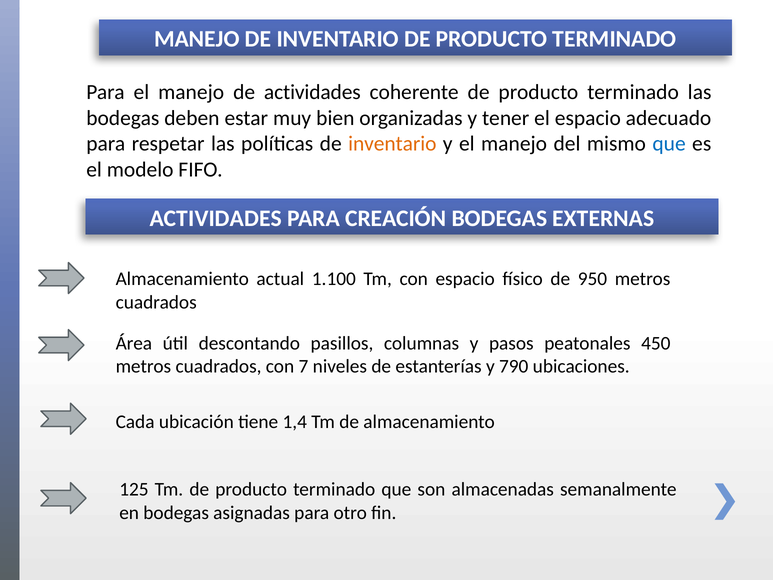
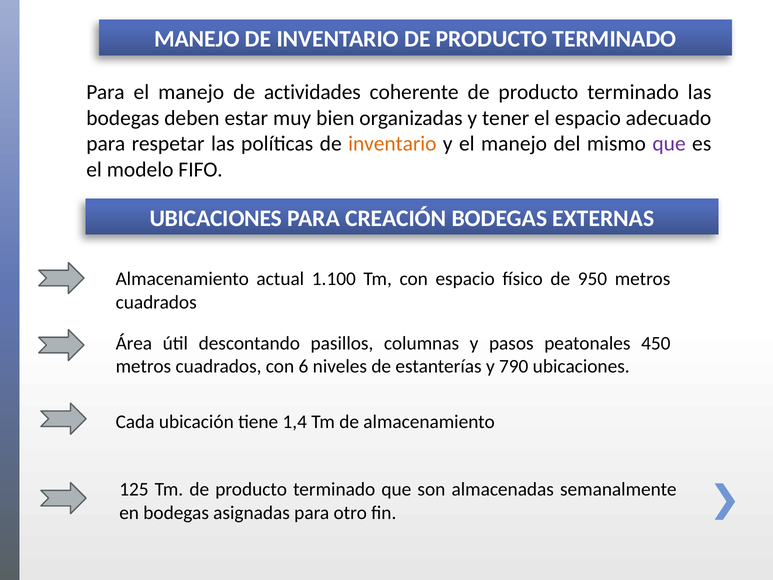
que colour: blue -> purple (669, 144)
ACTIVIDADES: ACTIVIDADES -> UBICACIONES (216, 218)
7: 7 -> 6 (303, 366)
